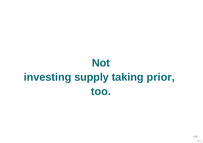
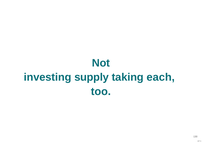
prior: prior -> each (161, 77)
